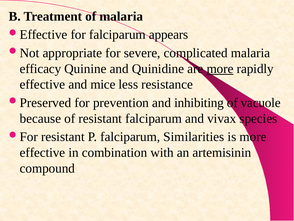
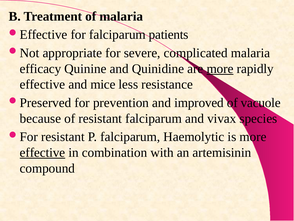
appears: appears -> patients (169, 35)
inhibiting: inhibiting -> improved (199, 103)
Similarities: Similarities -> Haemolytic (194, 137)
effective underline: none -> present (42, 152)
